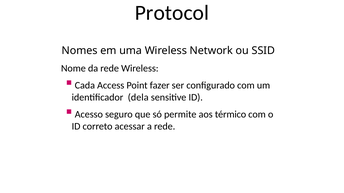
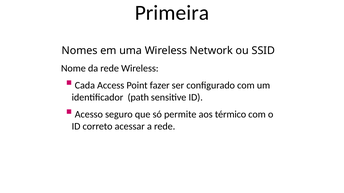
Protocol: Protocol -> Primeira (172, 13)
dela: dela -> path (138, 98)
